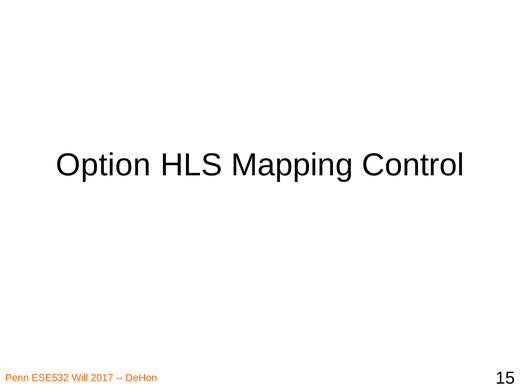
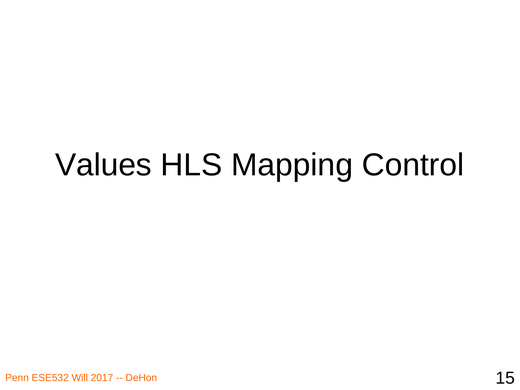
Option: Option -> Values (104, 165)
